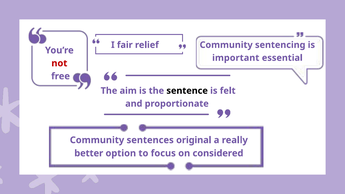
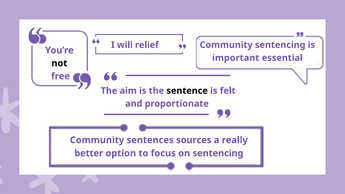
fair: fair -> will (125, 45)
not colour: red -> black (59, 63)
original: original -> sources (194, 140)
on considered: considered -> sentencing (218, 153)
